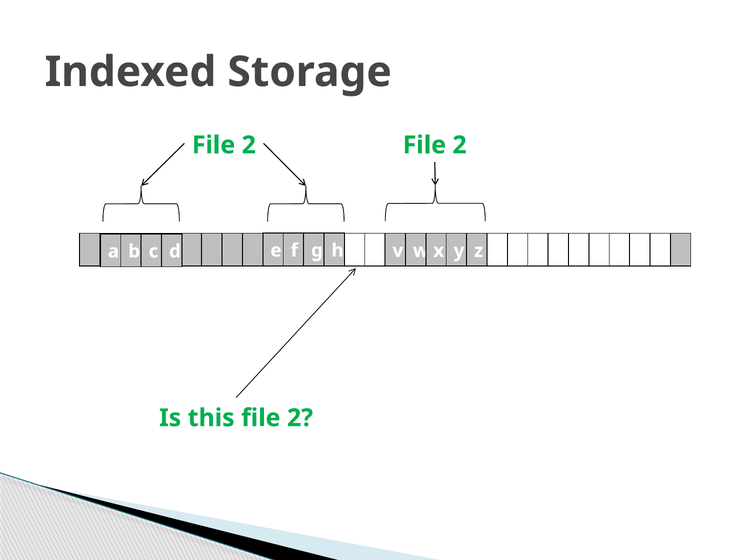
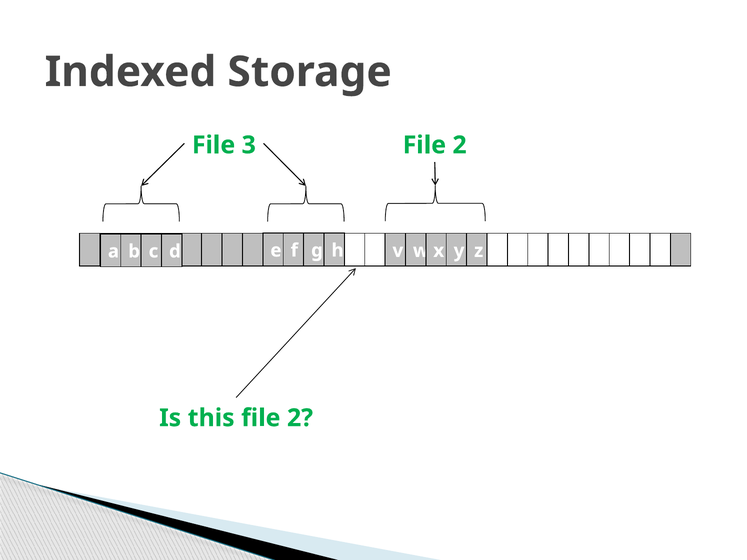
2: 2 -> 3 (249, 145)
